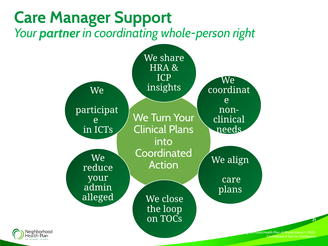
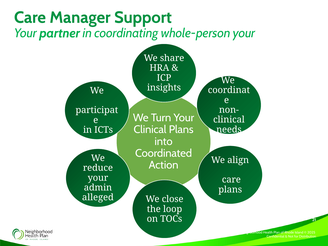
right: right -> your (244, 33)
